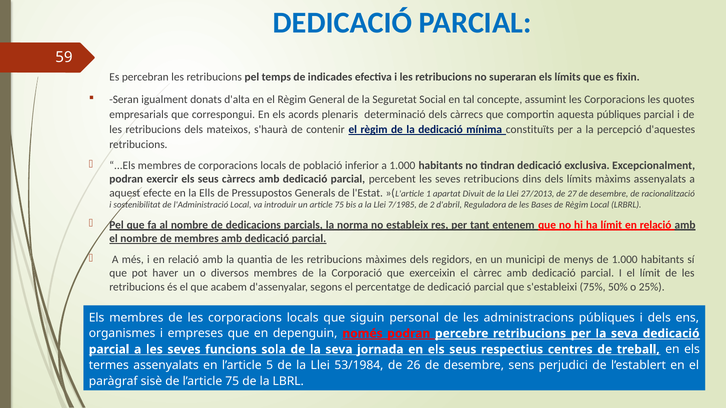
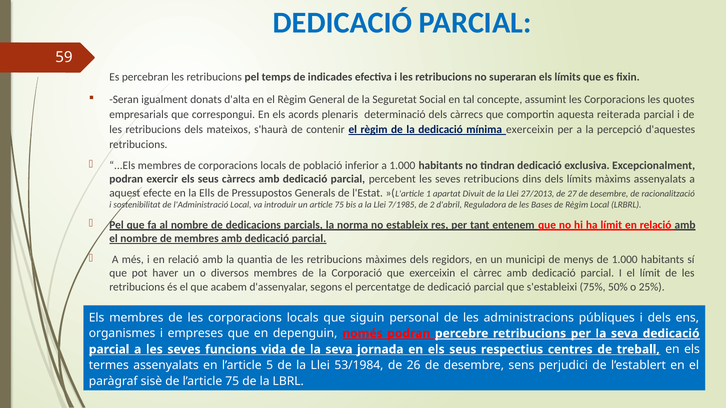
aquesta públiques: públiques -> reiterada (619, 115)
mínima constituïts: constituïts -> exerceixin (530, 130)
sola: sola -> vida (274, 350)
